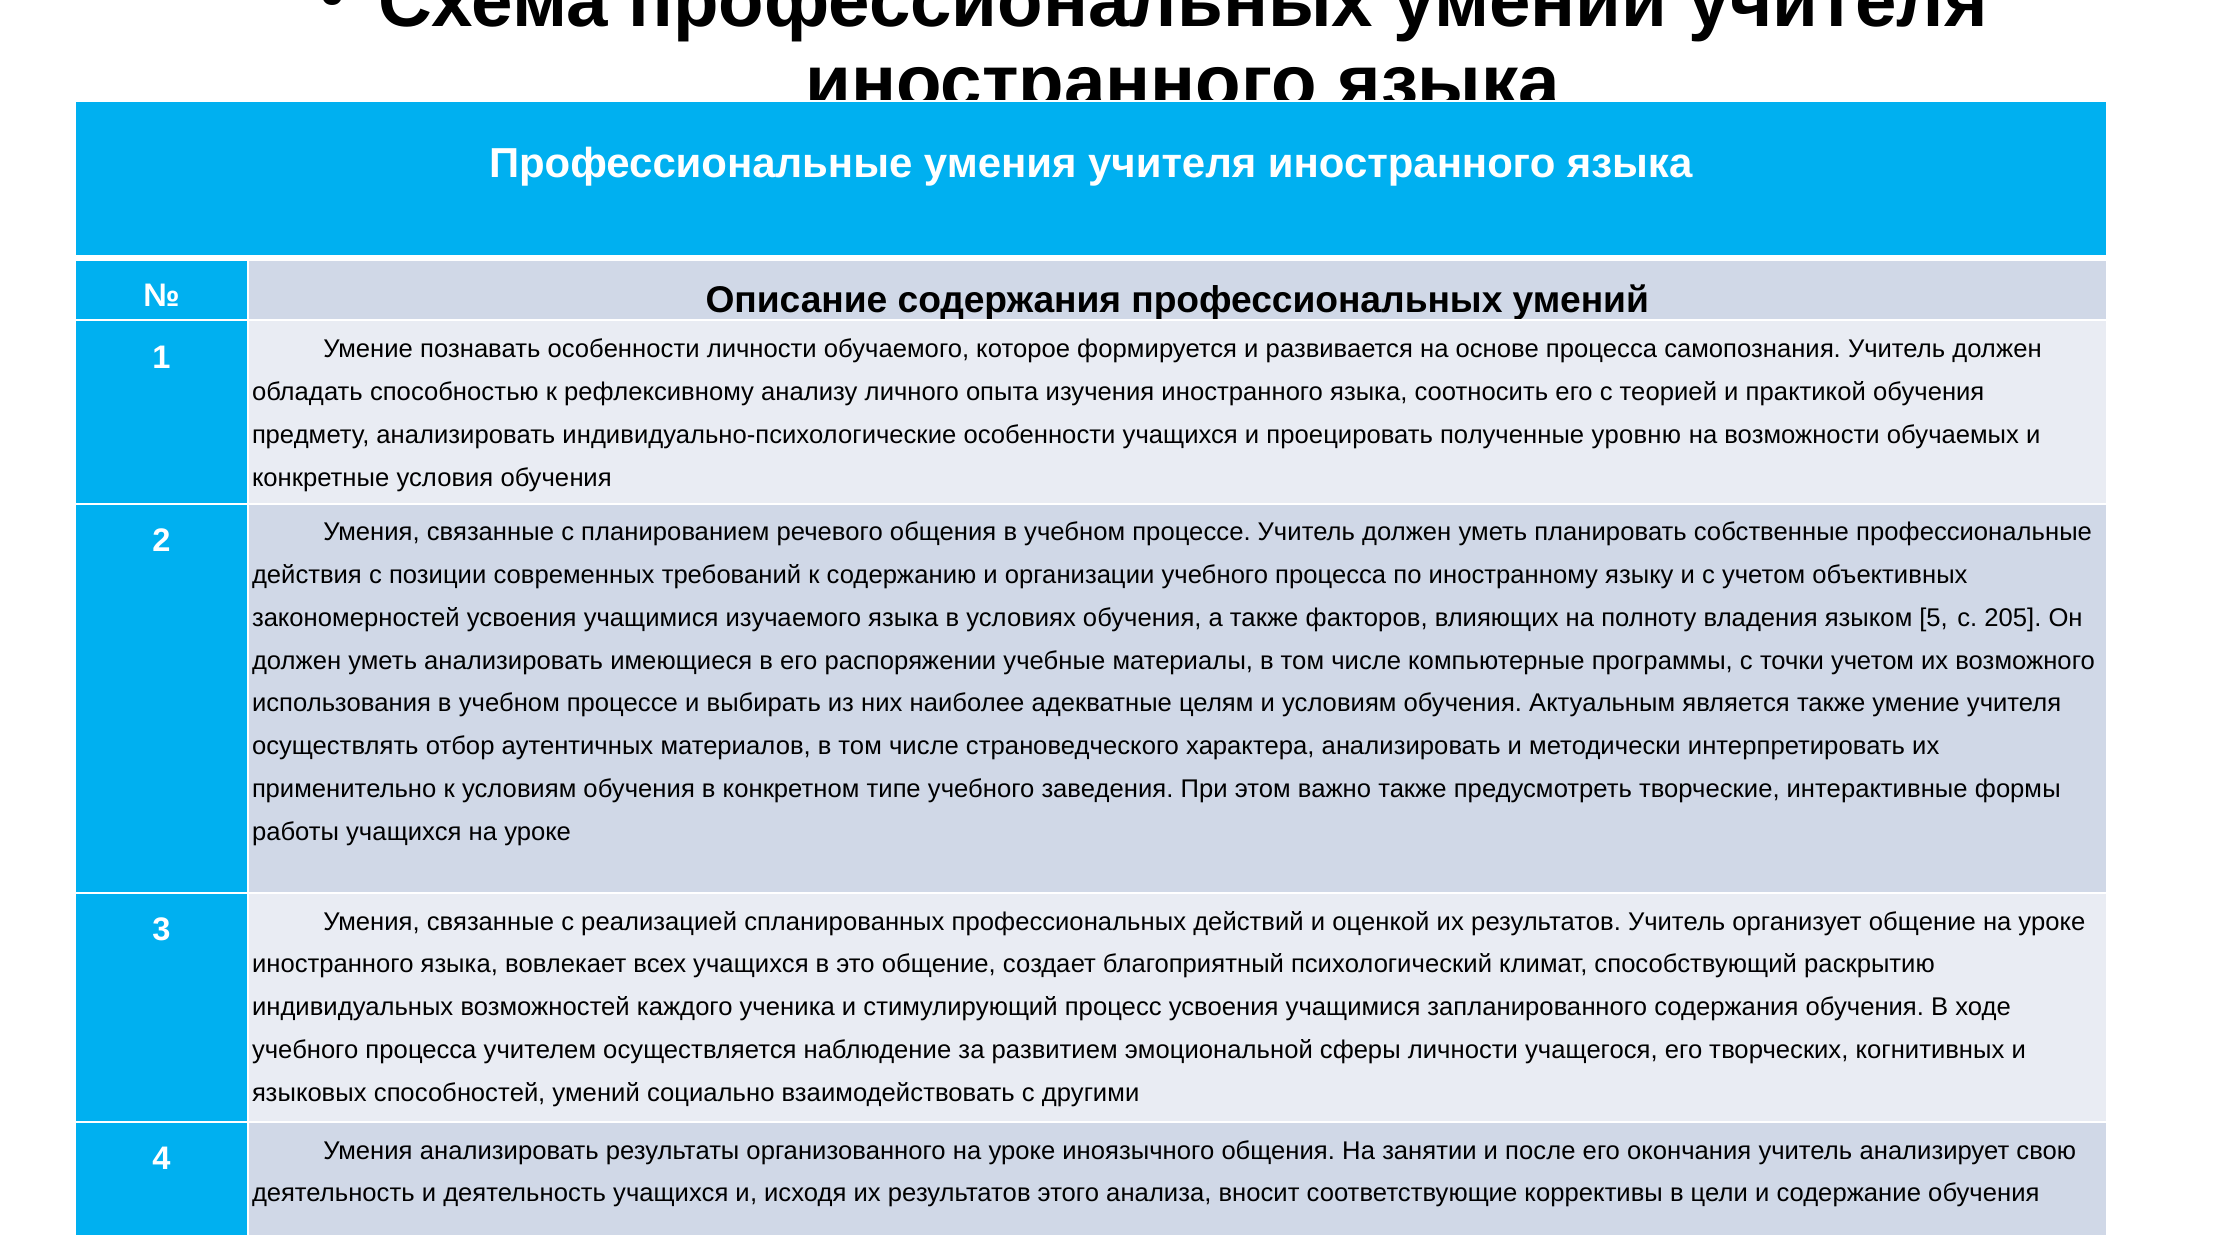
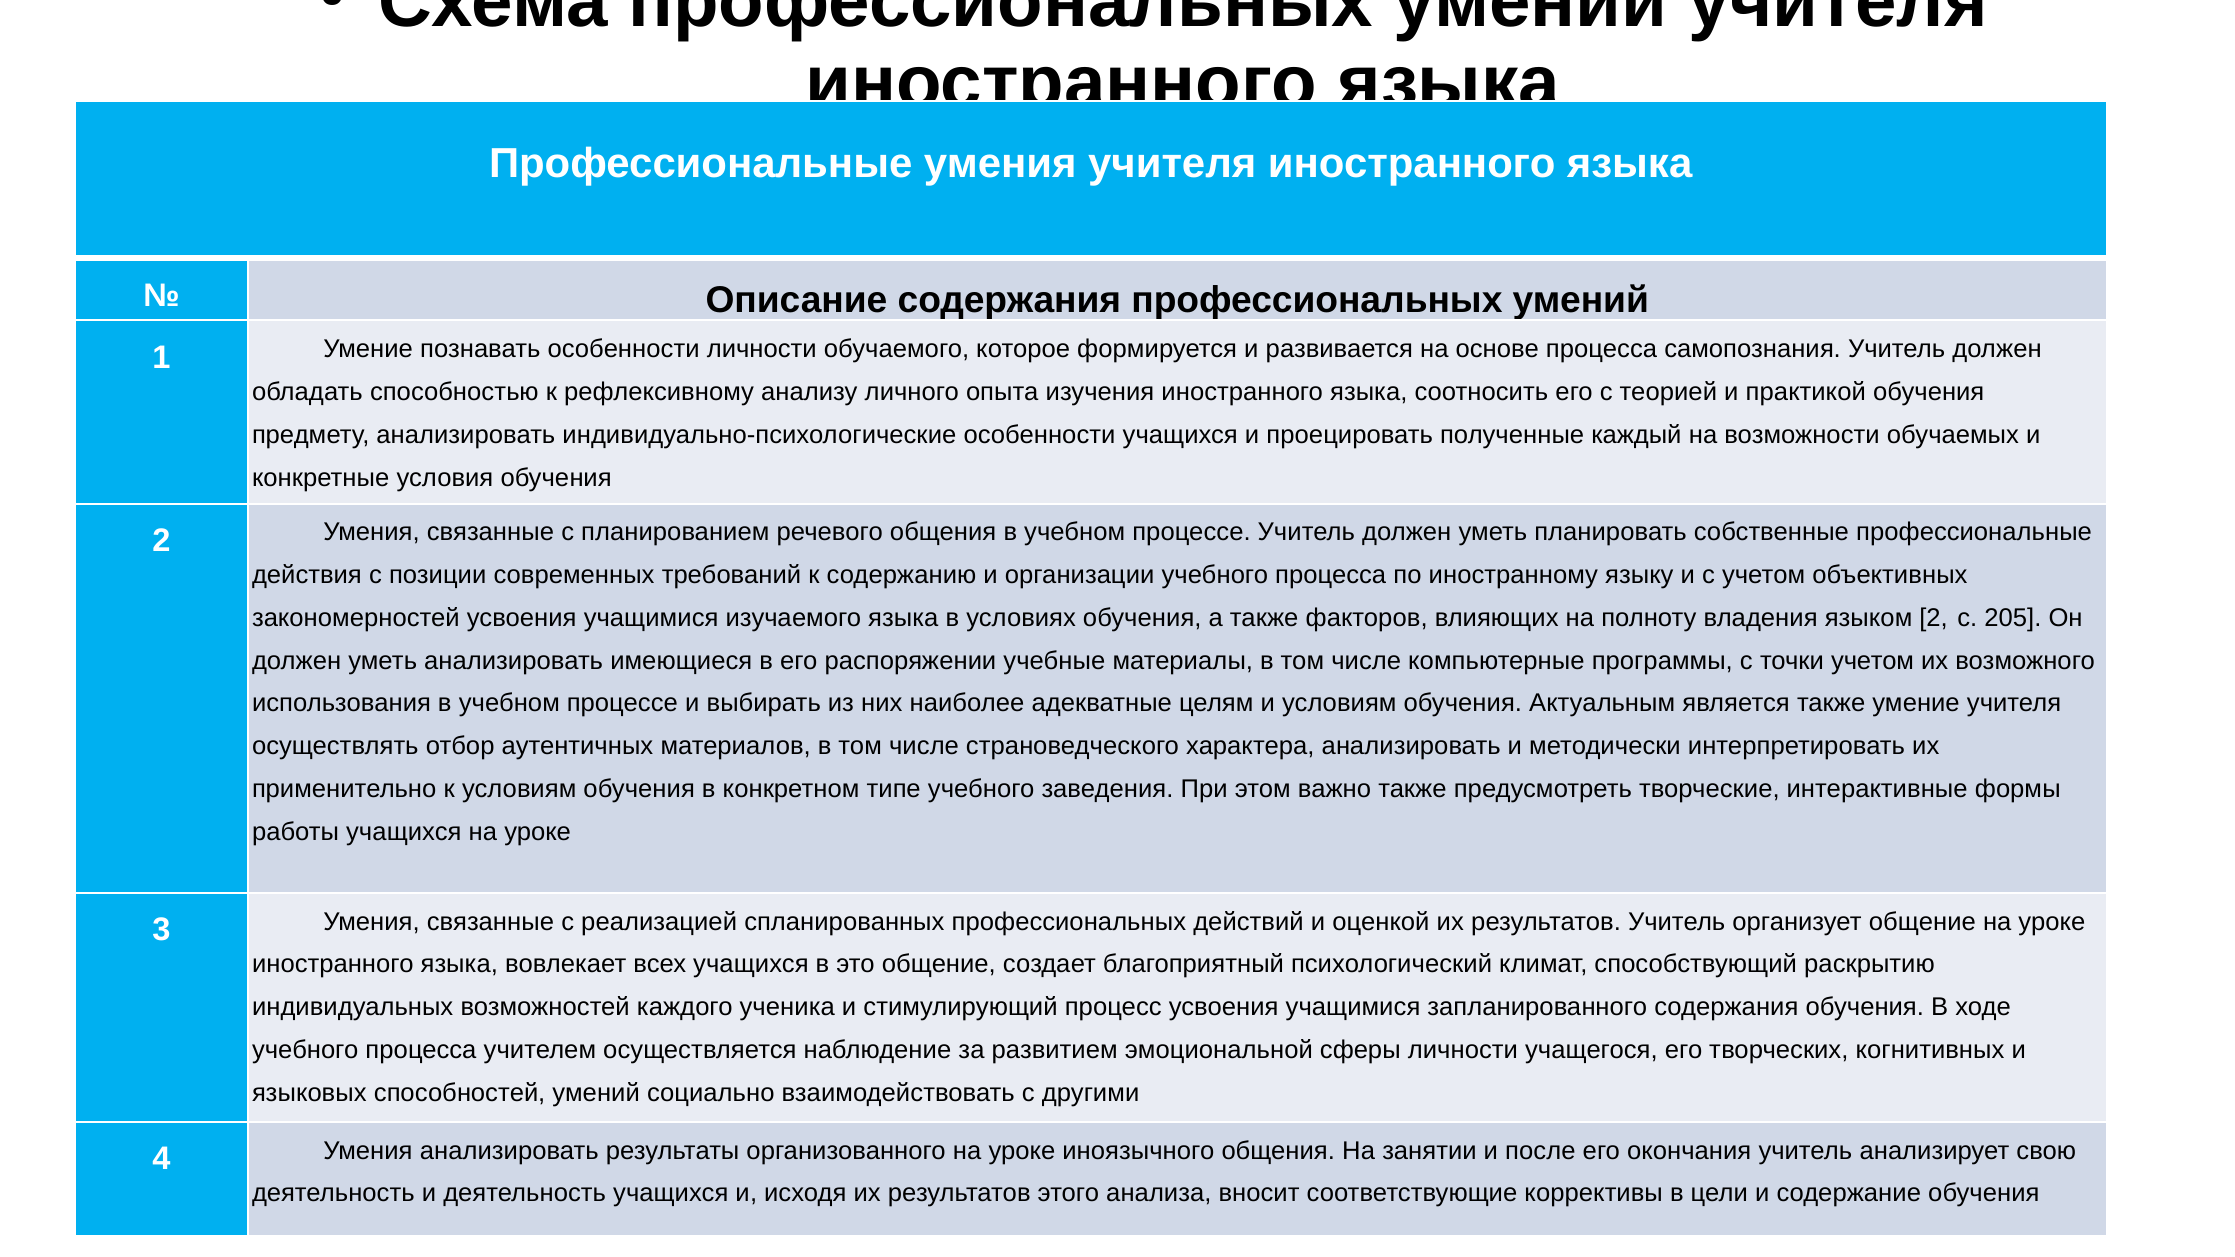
уровню: уровню -> каждый (1636, 435)
языком 5: 5 -> 2 (1934, 618)
